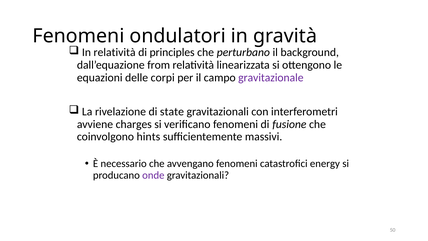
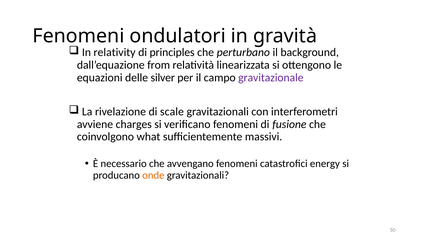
In relatività: relatività -> relativity (115, 52)
corpi: corpi -> silver (163, 78)
state: state -> scale (172, 112)
hints: hints -> what (149, 137)
onde colour: purple -> orange (153, 175)
